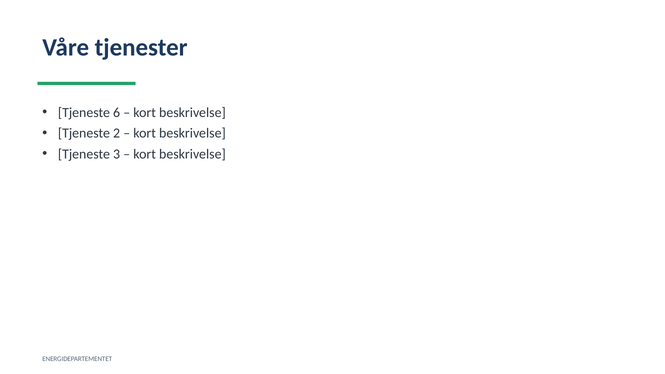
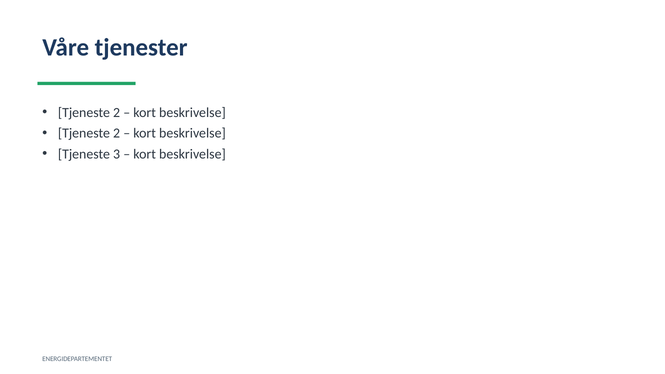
6: 6 -> 2 (117, 113)
